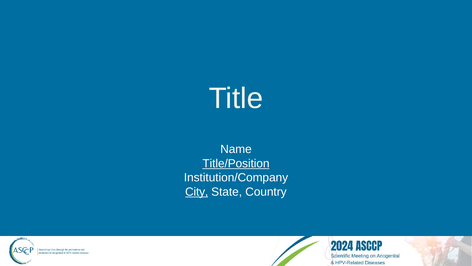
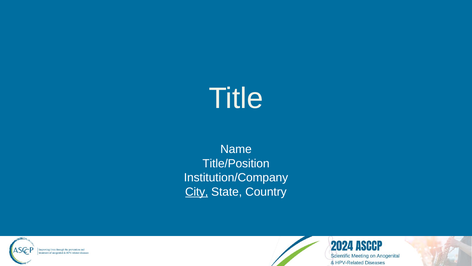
Title/Position underline: present -> none (236, 163)
